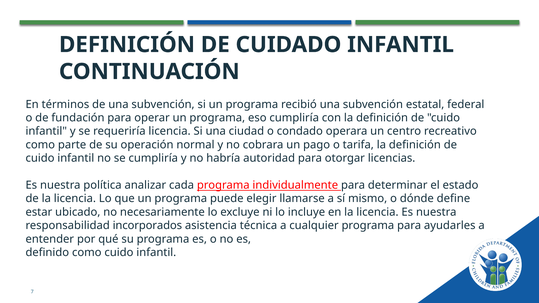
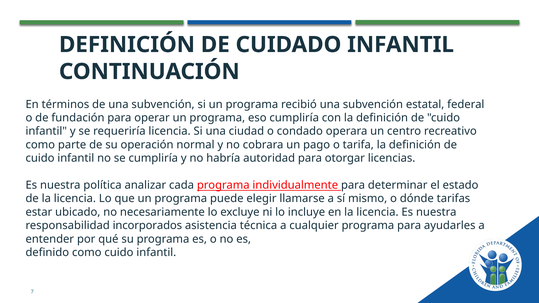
define: define -> tarifas (453, 199)
